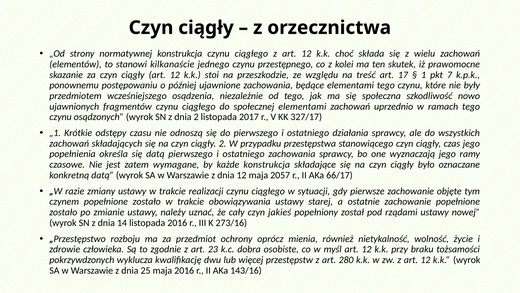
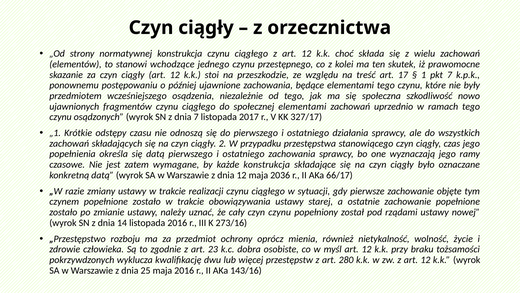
kilkanaście: kilkanaście -> wchodzące (172, 64)
dnia 2: 2 -> 7 (196, 117)
2057: 2057 -> 2036 (280, 175)
czyn jakieś: jakieś -> czynu (280, 212)
